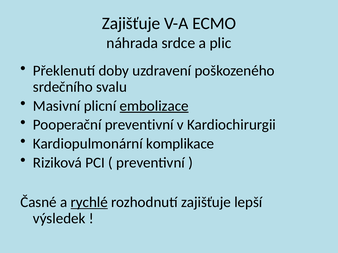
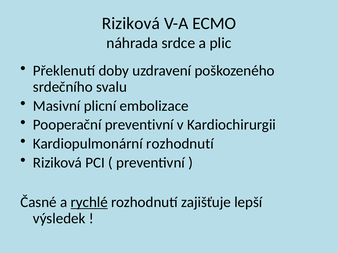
Zajišťuje: Zajišťuje -> Riziková (131, 23)
embolizace underline: present -> none (154, 106)
Kardiopulmonární komplikace: komplikace -> rozhodnutí (180, 144)
